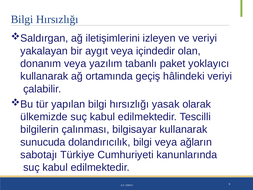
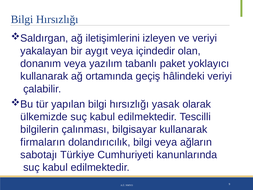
sunucuda: sunucuda -> firmaların (43, 142)
